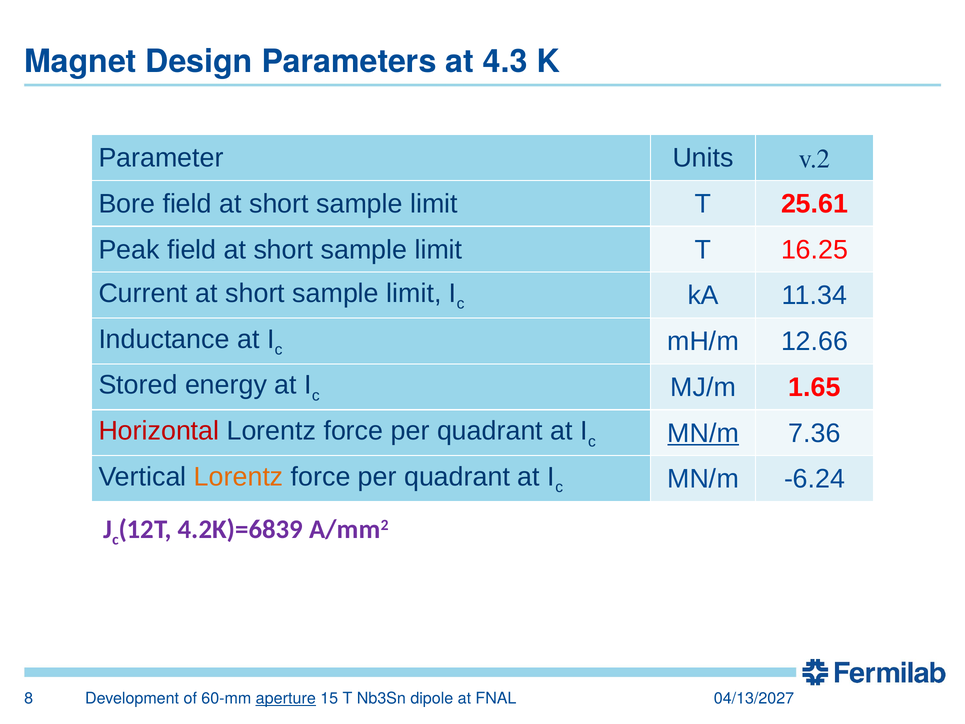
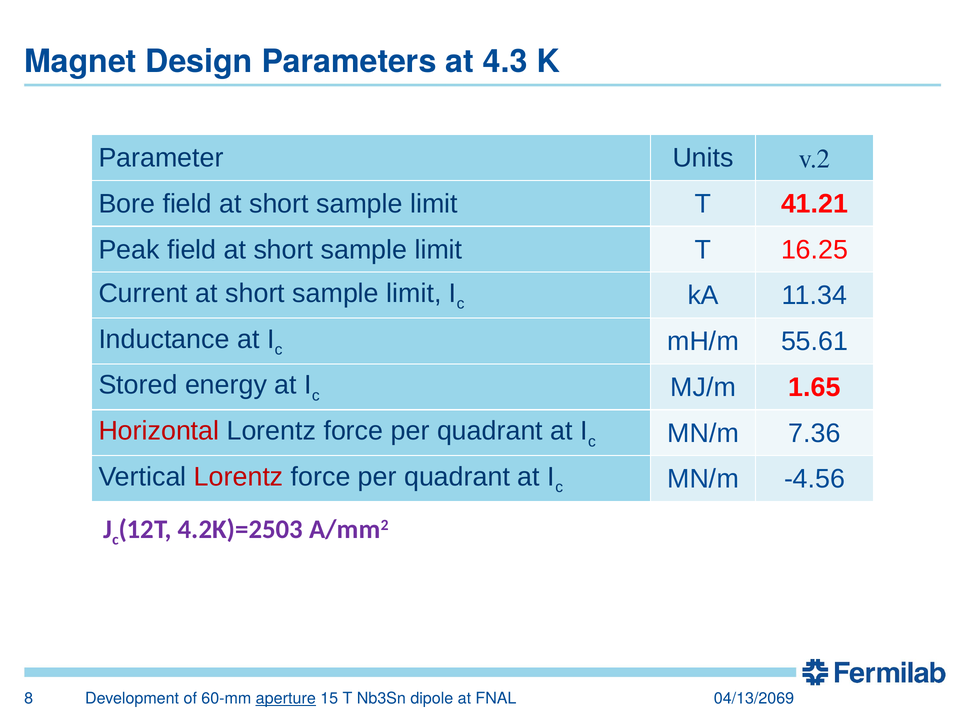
25.61: 25.61 -> 41.21 (815, 204)
12.66: 12.66 -> 55.61 (815, 341)
MN/m underline: present -> none (703, 433)
Lorentz colour: orange -> red (239, 477)
-6.24: -6.24 -> -4.56 (815, 479)
4.2K)=6839: 4.2K)=6839 -> 4.2K)=2503 (240, 529)
04/13/2027: 04/13/2027 -> 04/13/2069 (754, 698)
